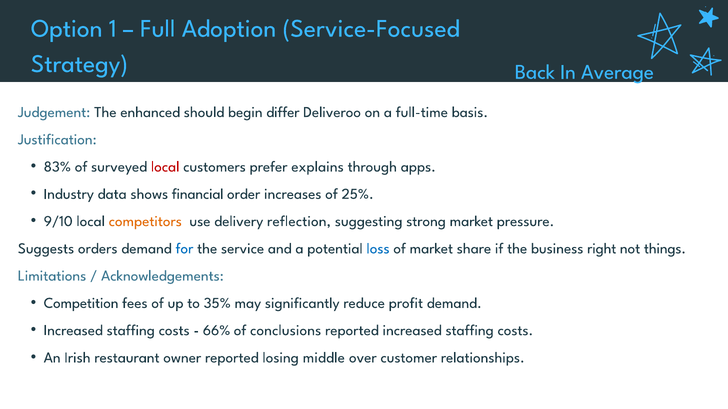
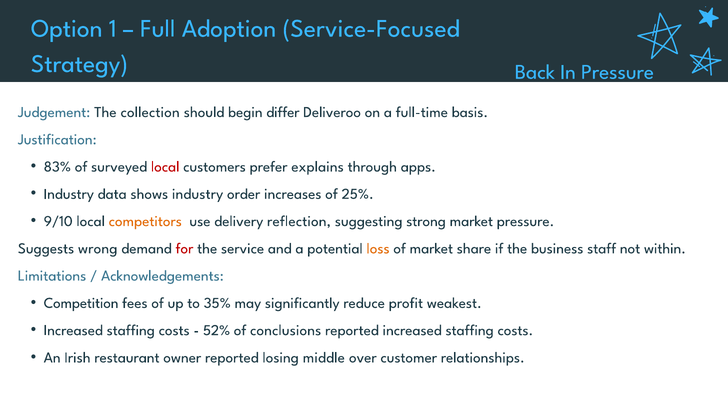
In Average: Average -> Pressure (617, 72)
enhanced: enhanced -> collection (150, 112)
shows financial: financial -> industry (198, 194)
orders: orders -> wrong (98, 249)
for colour: blue -> red (184, 249)
loss colour: blue -> orange (378, 249)
right: right -> staff (602, 249)
things: things -> within (665, 249)
profit demand: demand -> weakest (454, 303)
66%: 66% -> 52% (217, 331)
